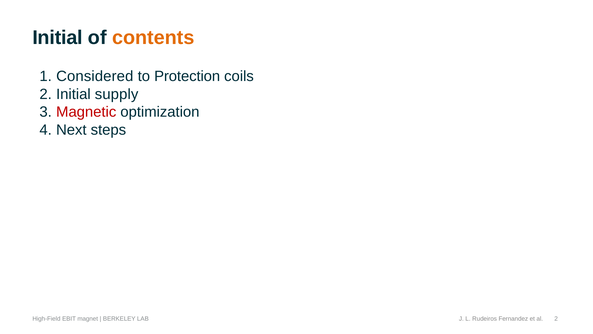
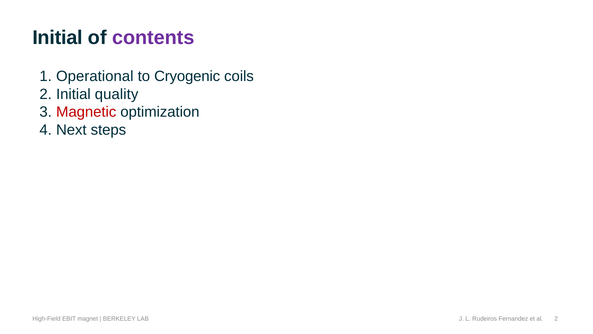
contents colour: orange -> purple (153, 38)
Considered: Considered -> Operational (95, 76)
Protection: Protection -> Cryogenic (187, 76)
supply: supply -> quality (117, 94)
